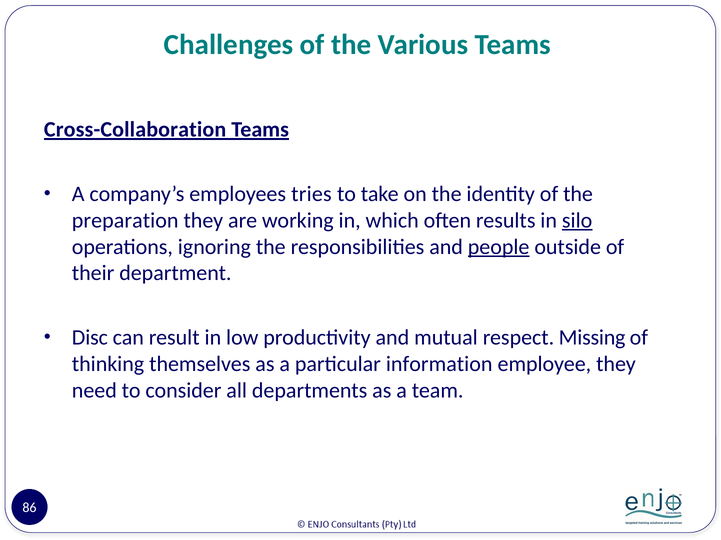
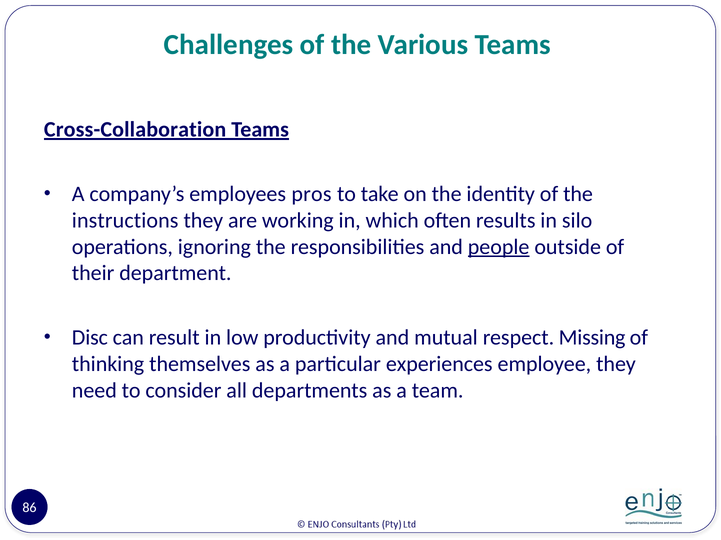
tries: tries -> pros (311, 194)
preparation: preparation -> instructions (125, 221)
silo underline: present -> none (577, 221)
information: information -> experiences (439, 364)
